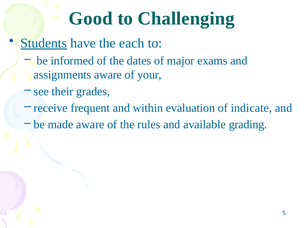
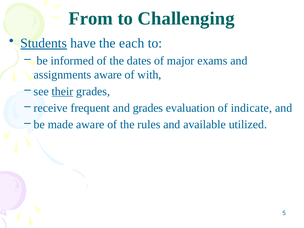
Good: Good -> From (91, 19)
your: your -> with (149, 75)
their underline: none -> present (62, 91)
and within: within -> grades (148, 108)
grading: grading -> utilized (248, 125)
